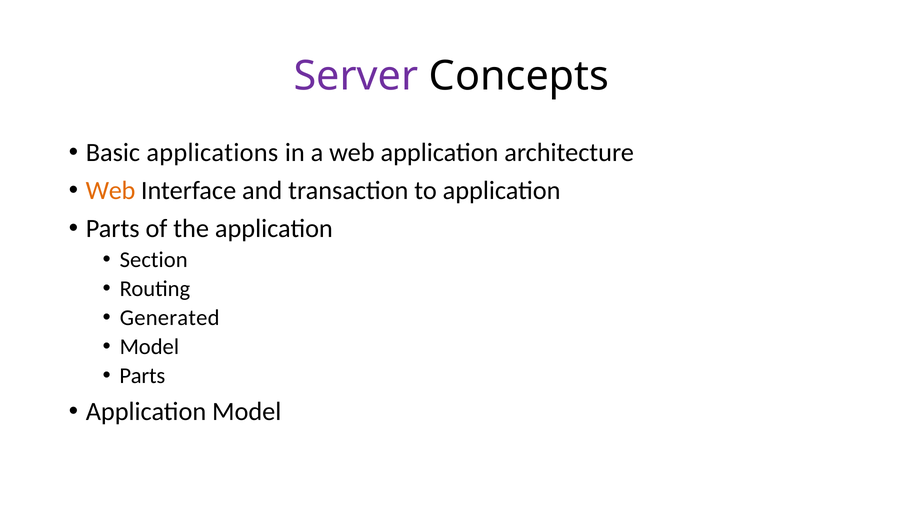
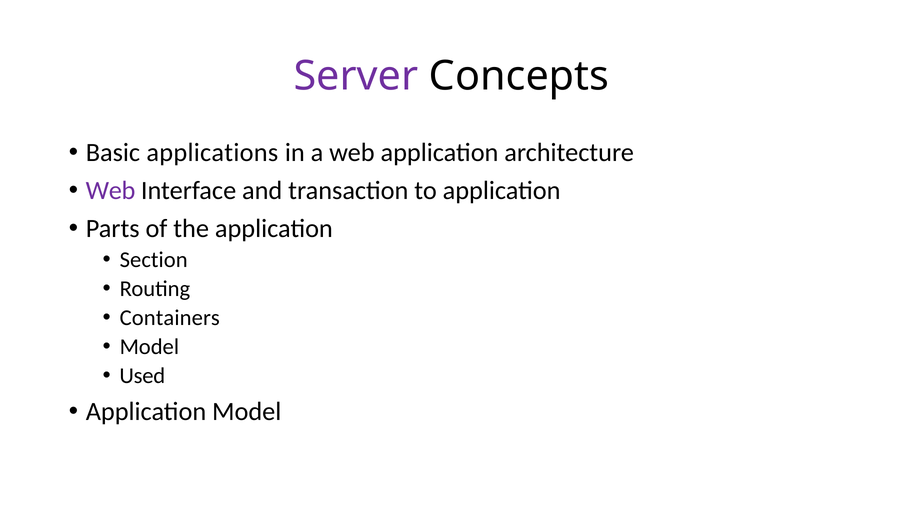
Web colour: orange -> purple (111, 191)
Generated: Generated -> Containers (170, 318)
Parts: Parts -> Used (142, 376)
